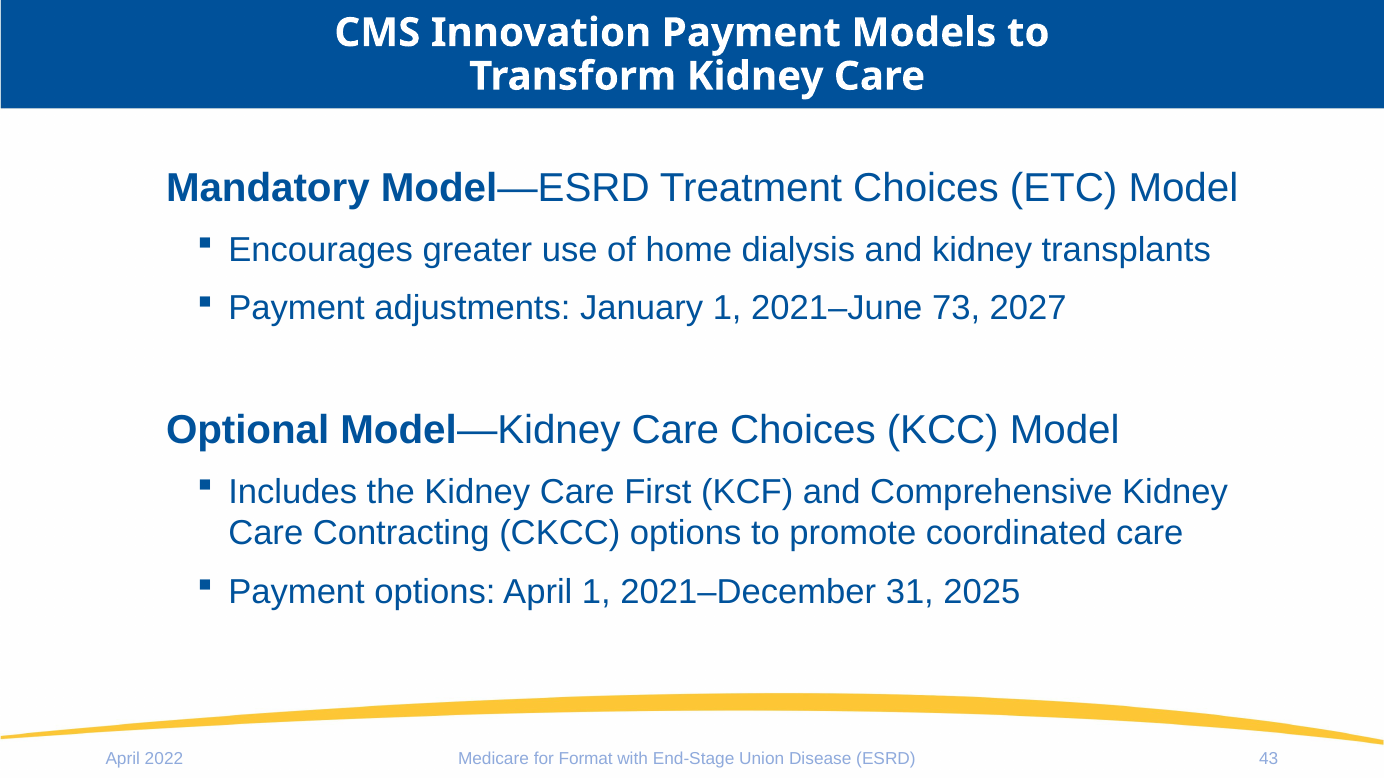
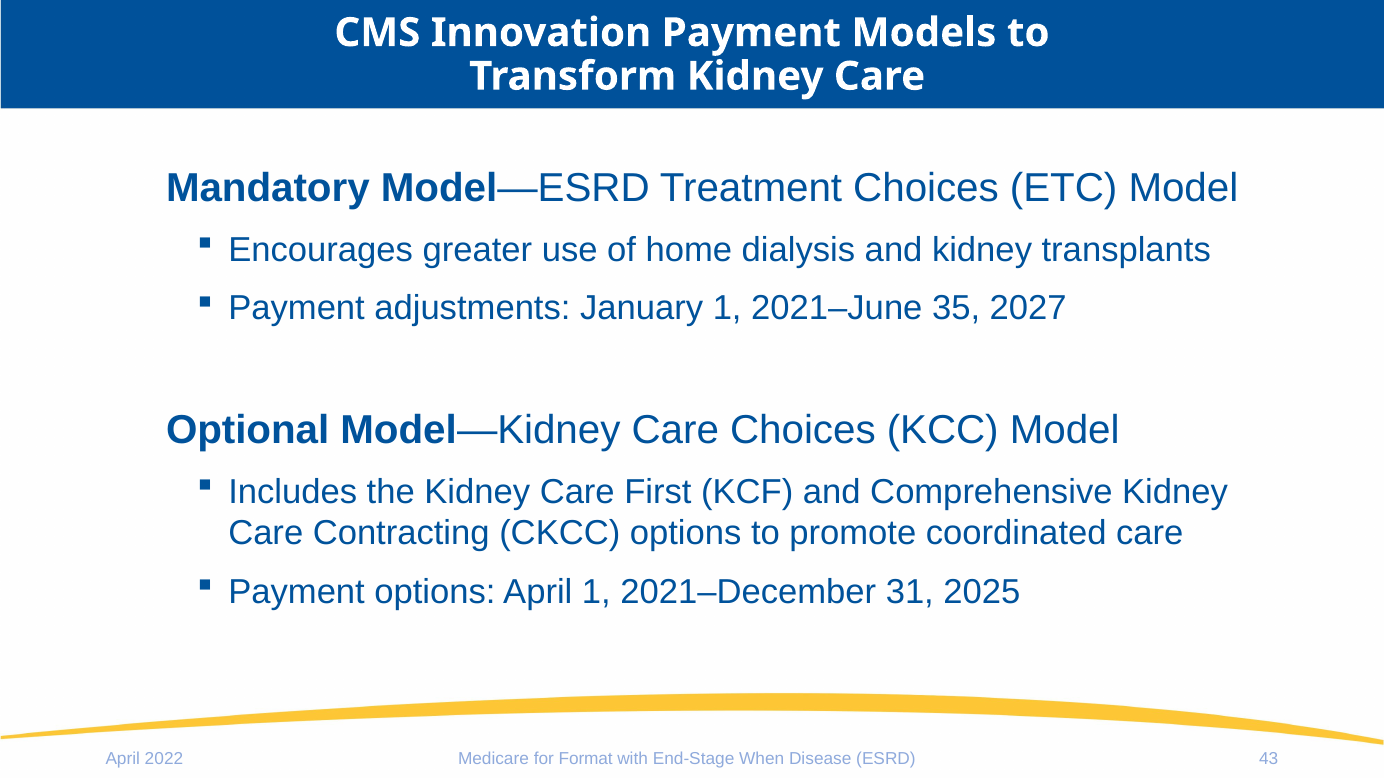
73: 73 -> 35 (956, 309)
Union: Union -> When (762, 759)
